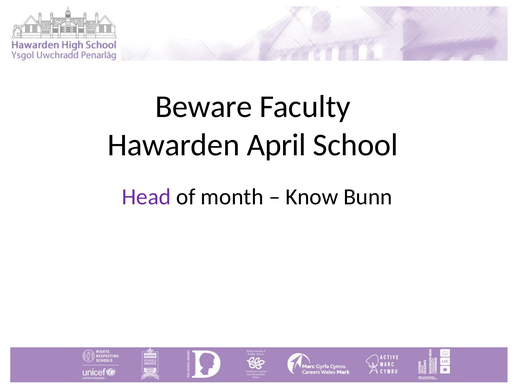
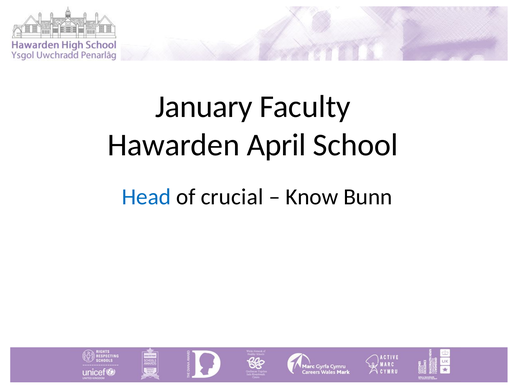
Beware: Beware -> January (204, 107)
Head colour: purple -> blue (146, 197)
month: month -> crucial (232, 197)
